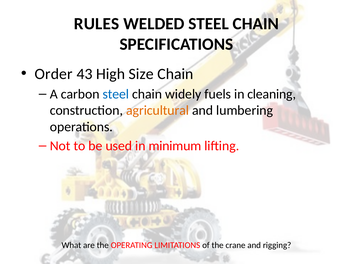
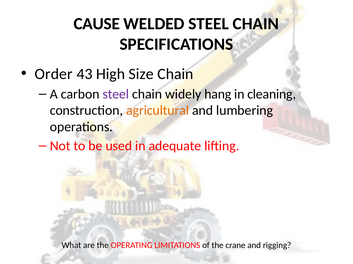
RULES: RULES -> CAUSE (97, 24)
steel colour: blue -> purple (116, 94)
fuels: fuels -> hang (218, 94)
minimum: minimum -> adequate (175, 146)
